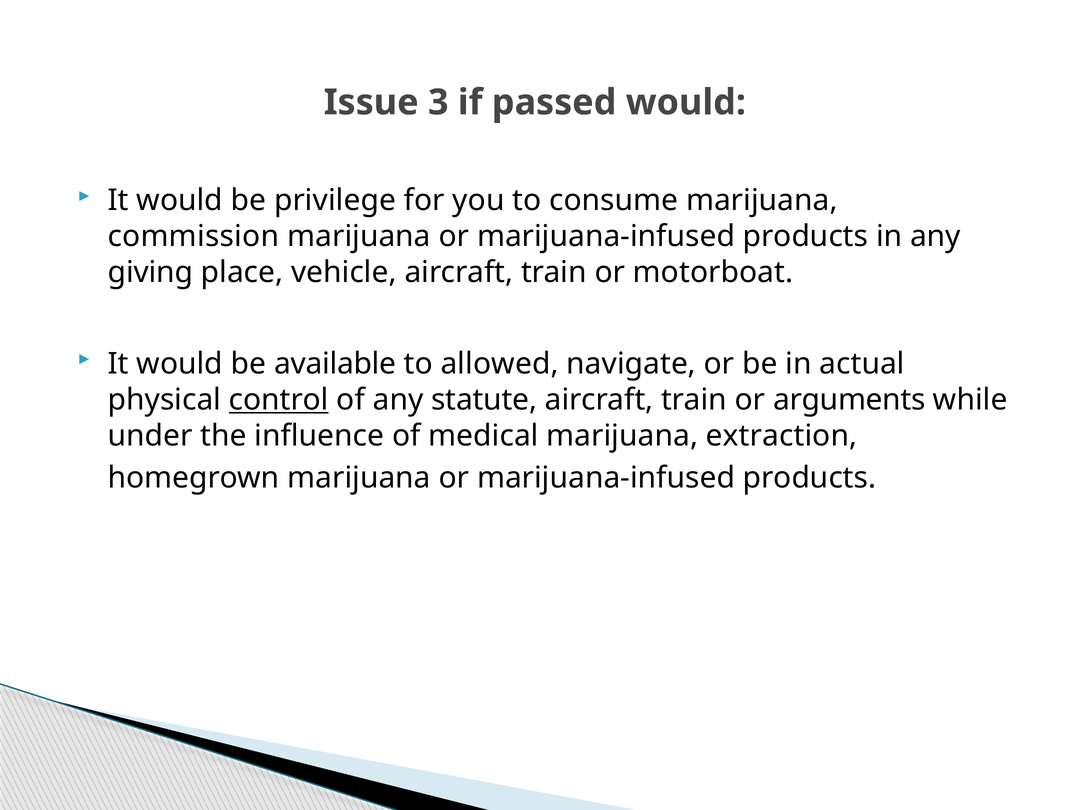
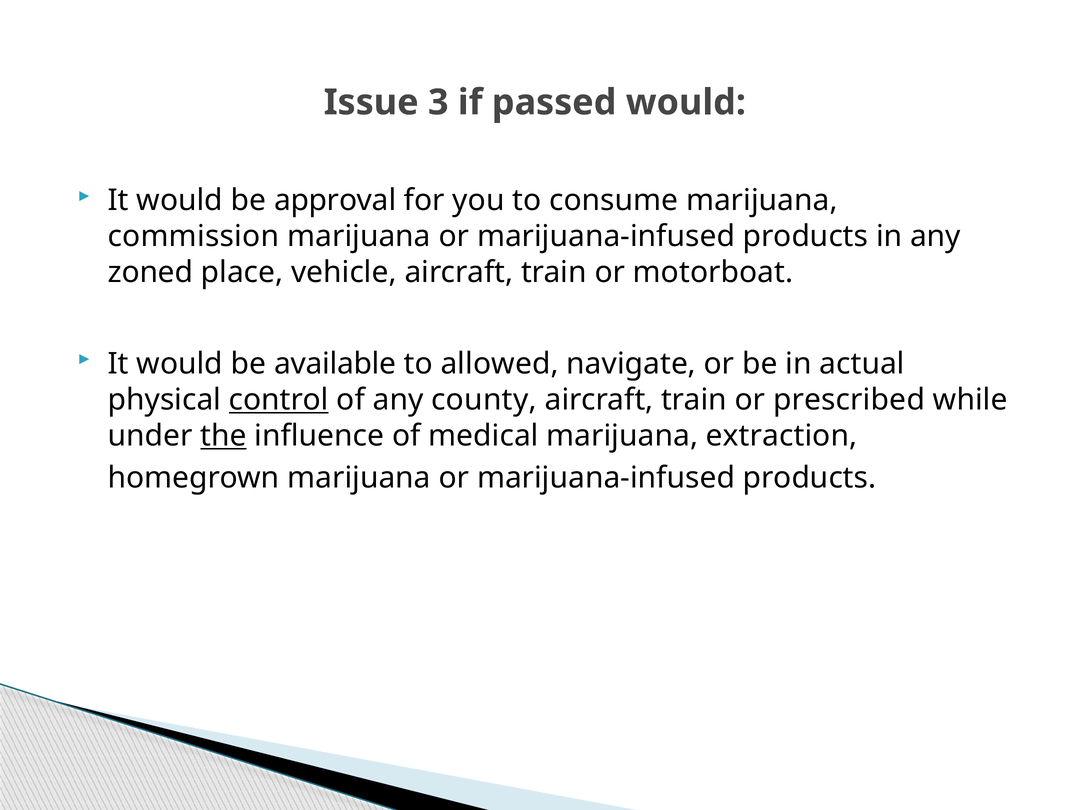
privilege: privilege -> approval (335, 200)
giving: giving -> zoned (150, 272)
statute: statute -> county (484, 399)
arguments: arguments -> prescribed (849, 399)
the underline: none -> present (224, 436)
